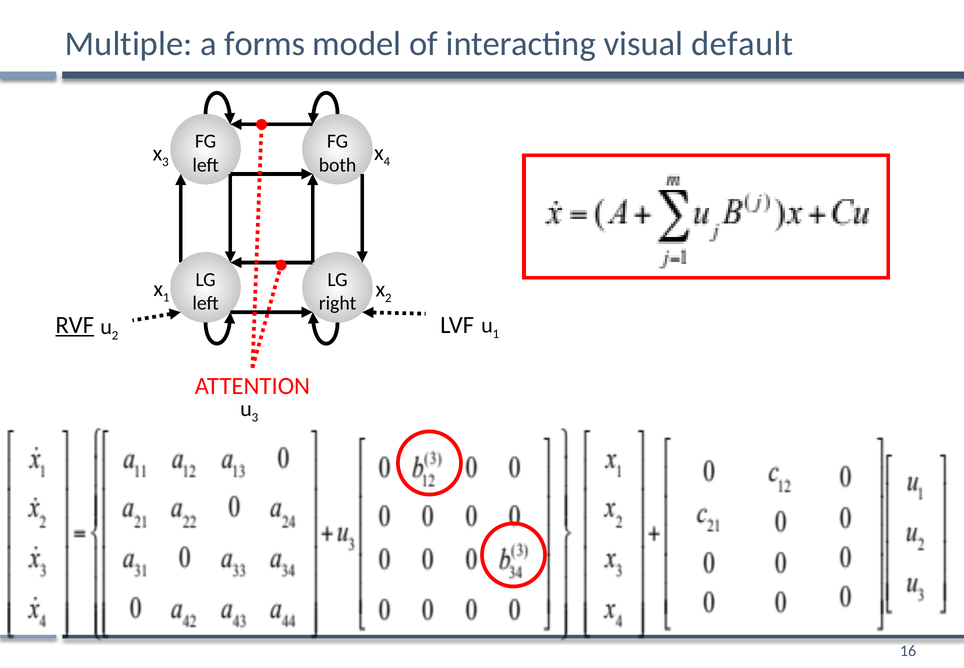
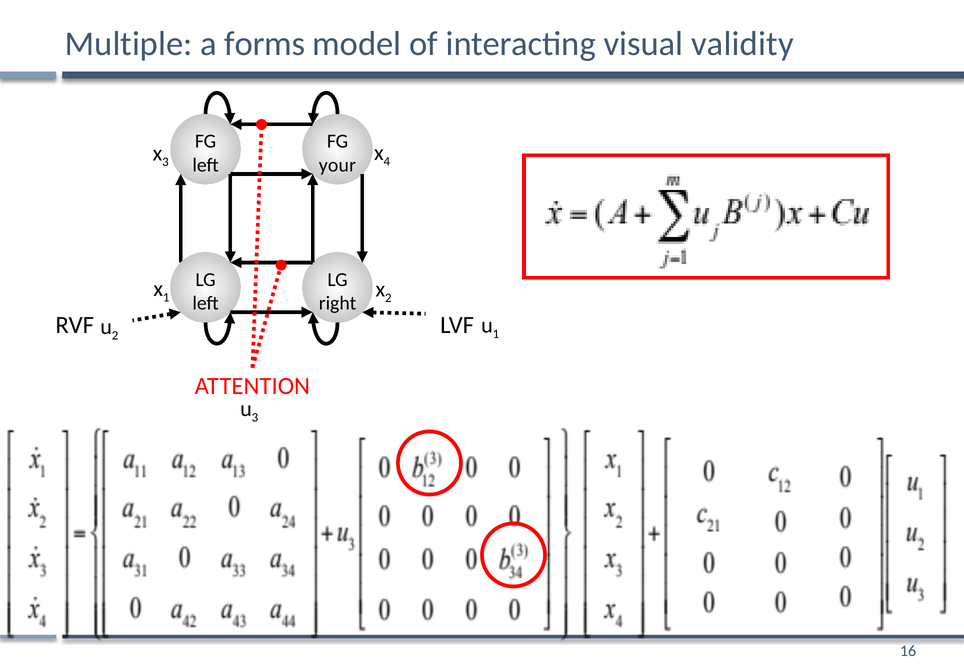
default: default -> validity (742, 44)
both: both -> your (337, 165)
RVF underline: present -> none (75, 325)
